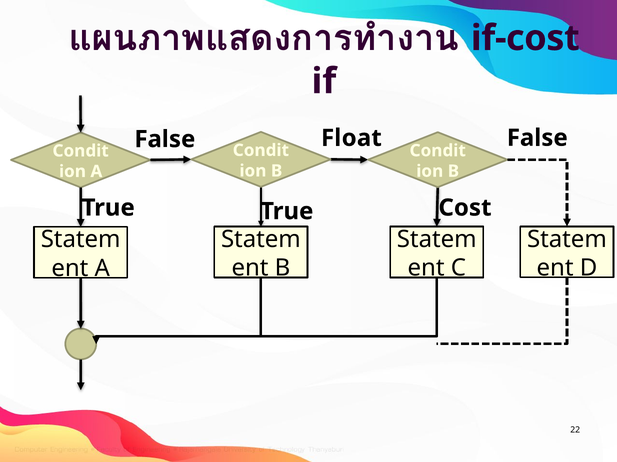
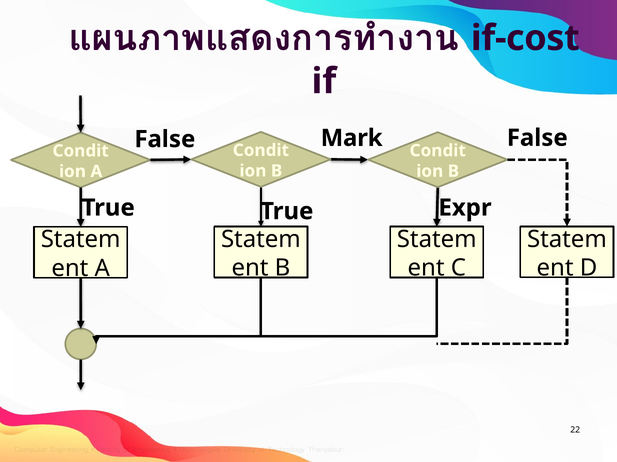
Float: Float -> Mark (352, 138)
Cost: Cost -> Expr (465, 208)
